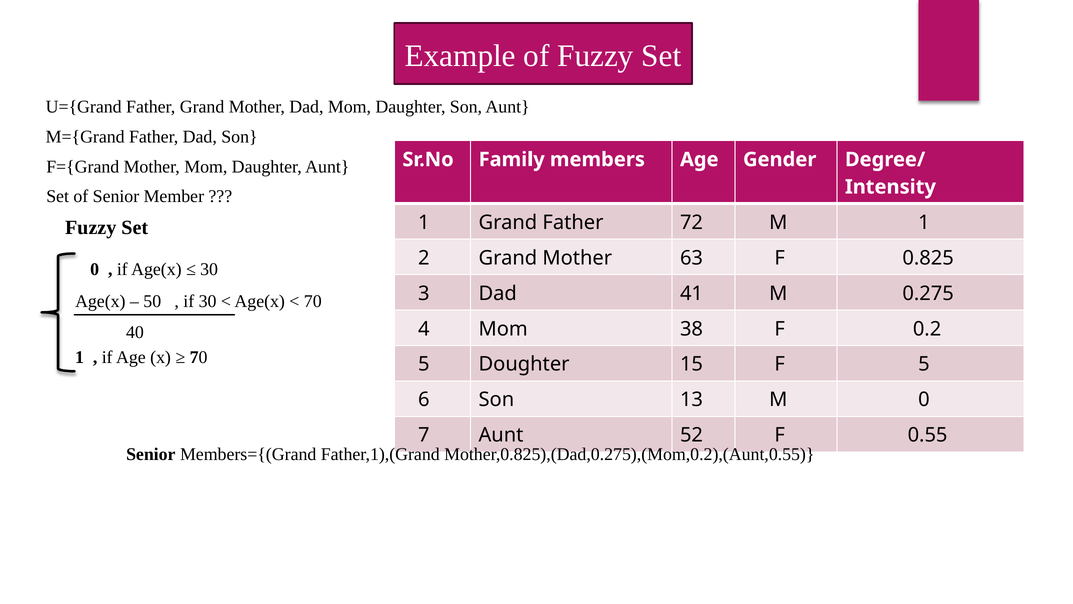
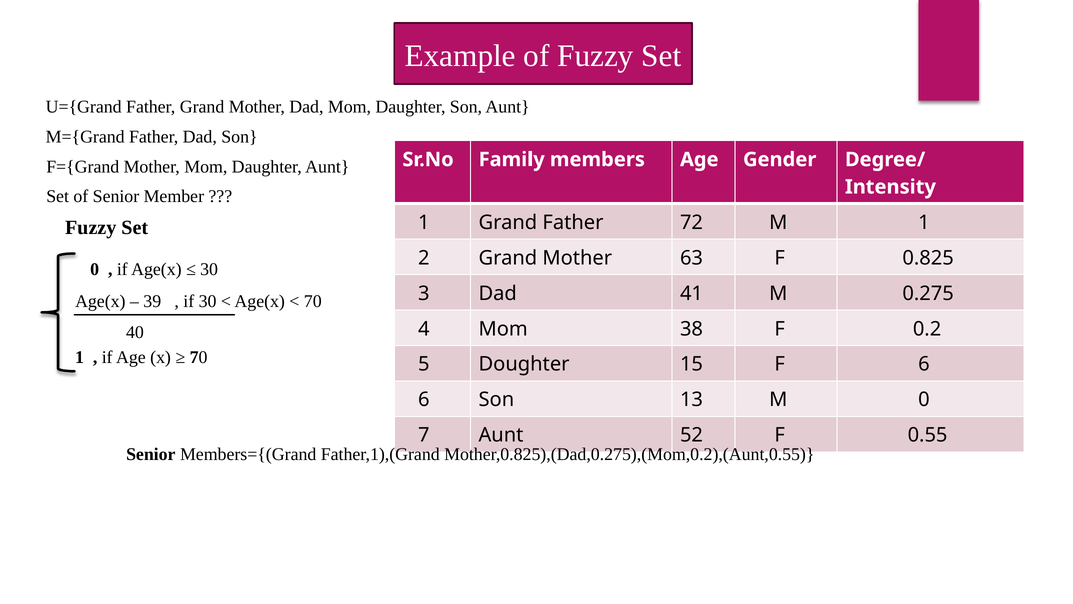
50: 50 -> 39 (152, 301)
F 5: 5 -> 6 (924, 364)
